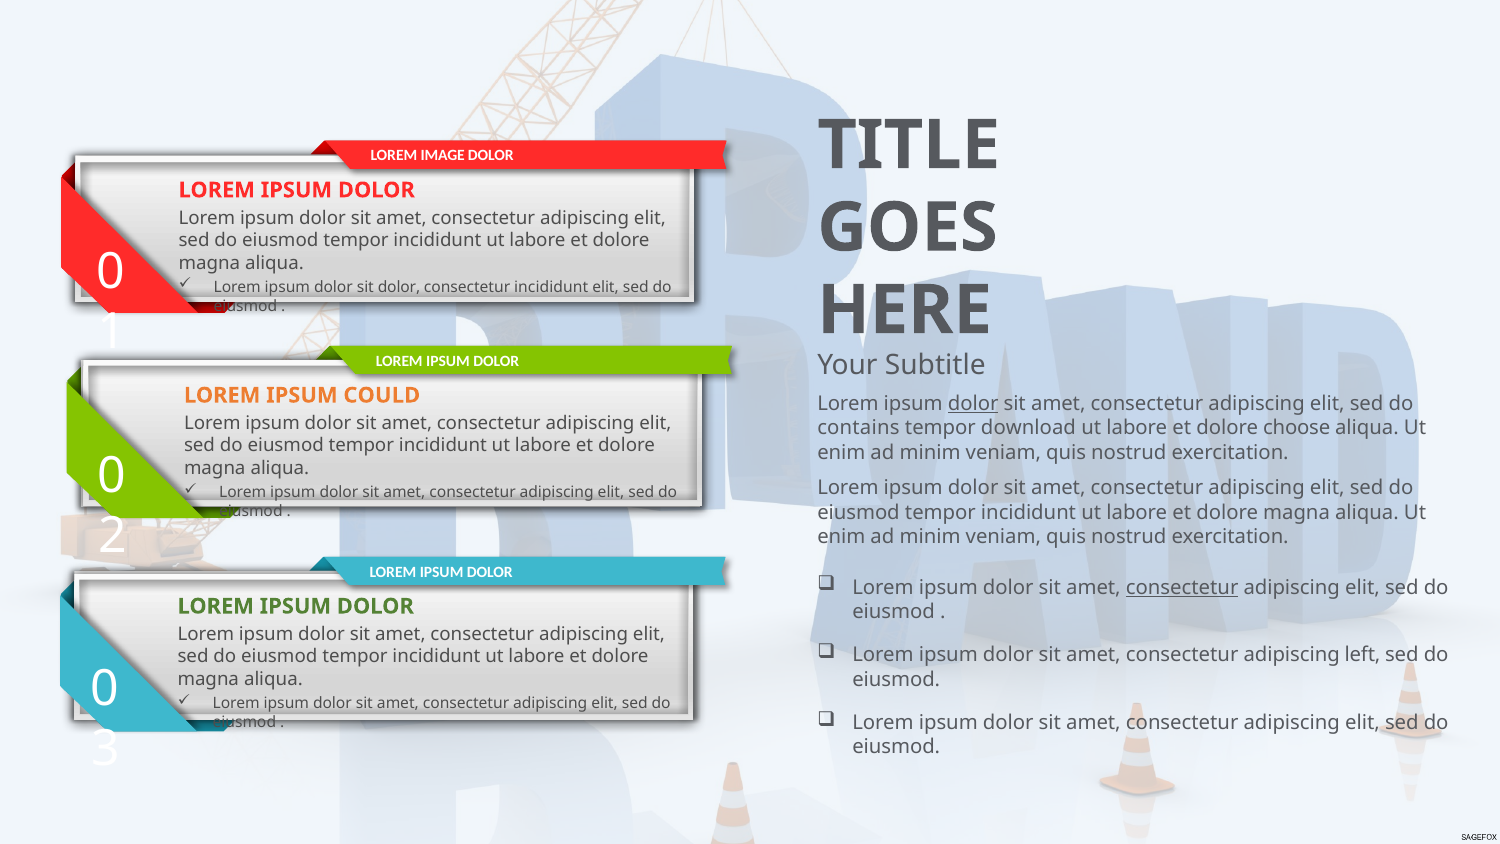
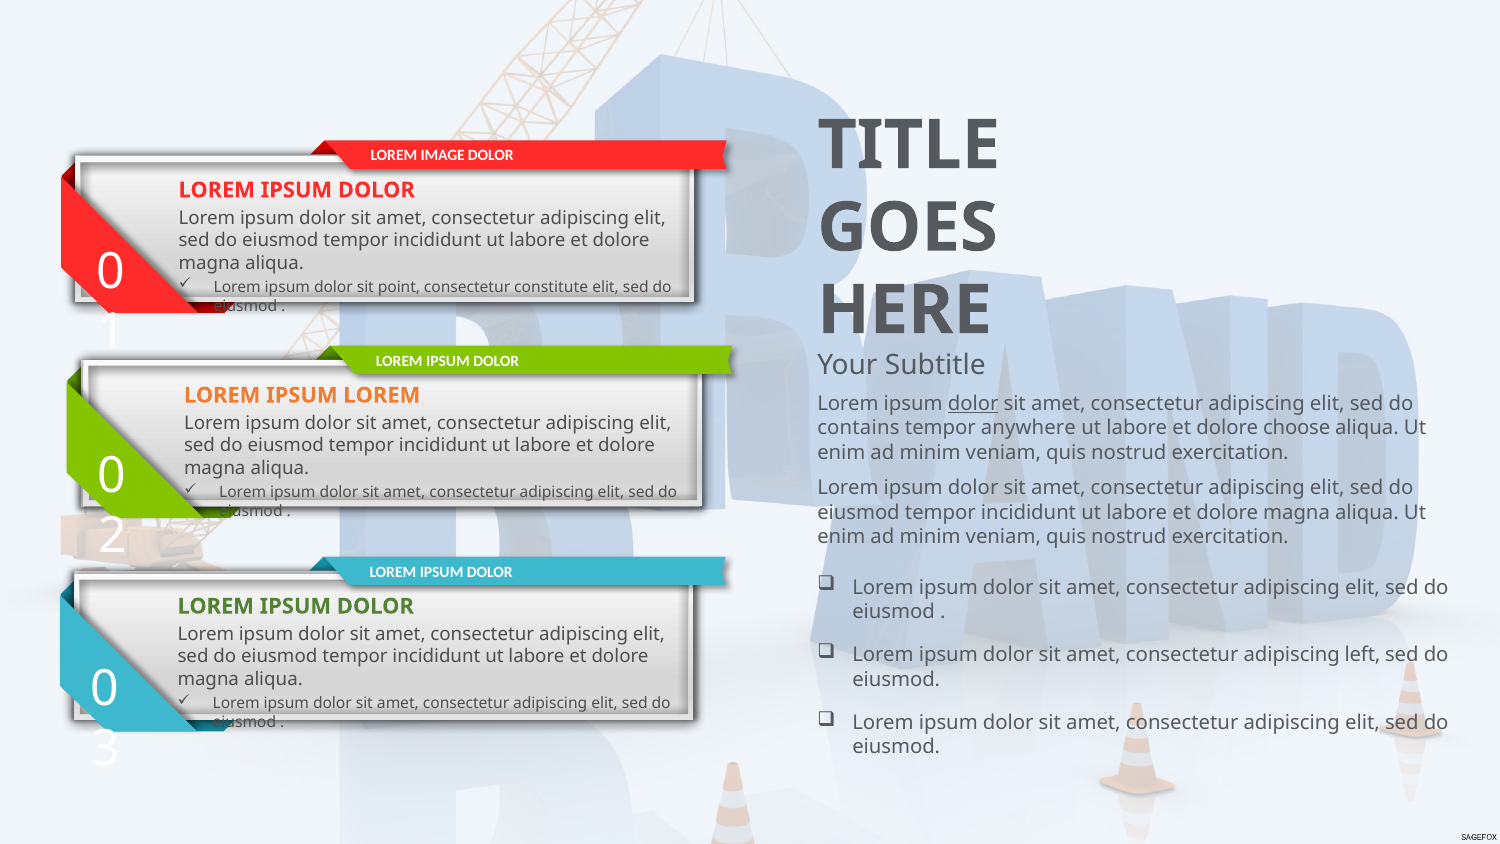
sit dolor: dolor -> point (399, 287)
consectetur incididunt: incididunt -> constitute (551, 287)
IPSUM COULD: COULD -> LOREM (382, 395)
download: download -> anywhere (1028, 428)
consectetur underline: present -> none (1182, 587)
